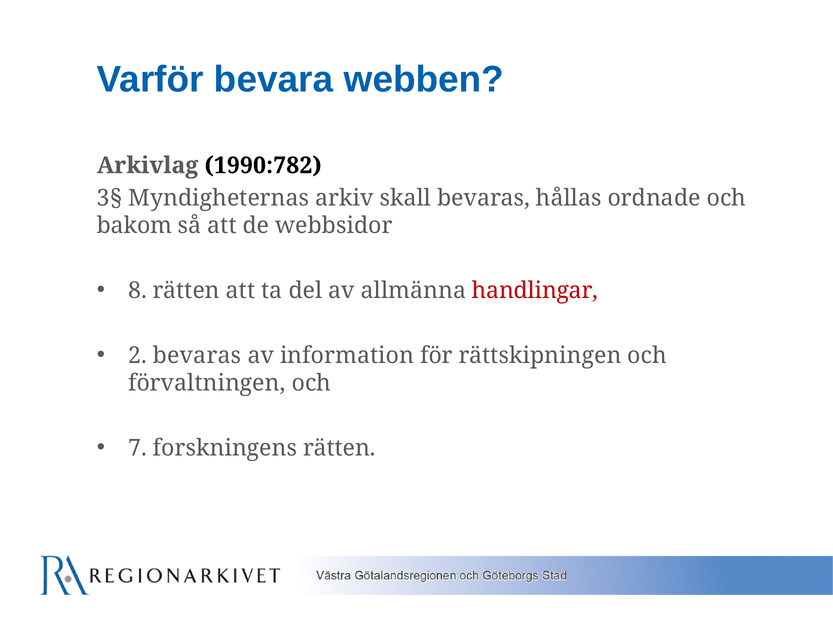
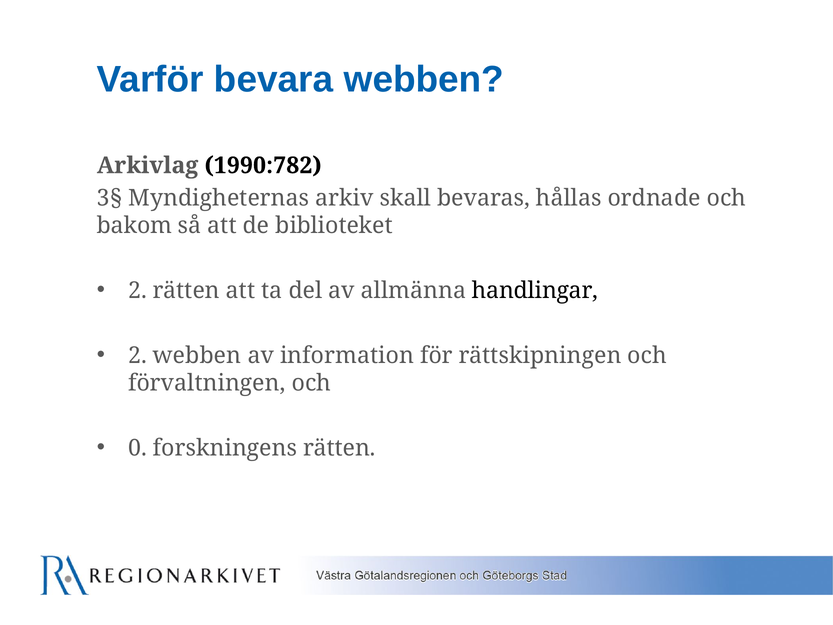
webbsidor: webbsidor -> biblioteket (334, 226)
8: 8 -> 2 (137, 290)
handlingar colour: red -> black (535, 290)
2 bevaras: bevaras -> webben (197, 355)
7: 7 -> 0 (137, 448)
